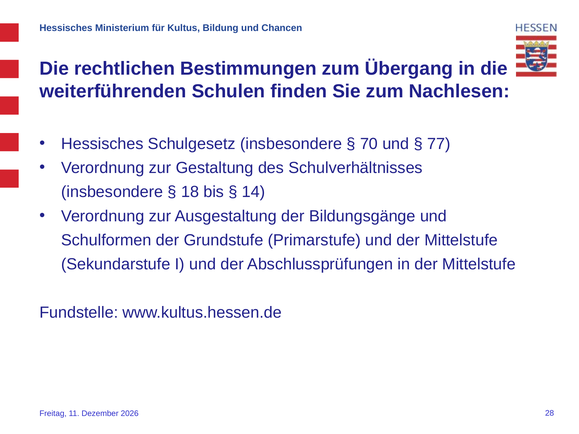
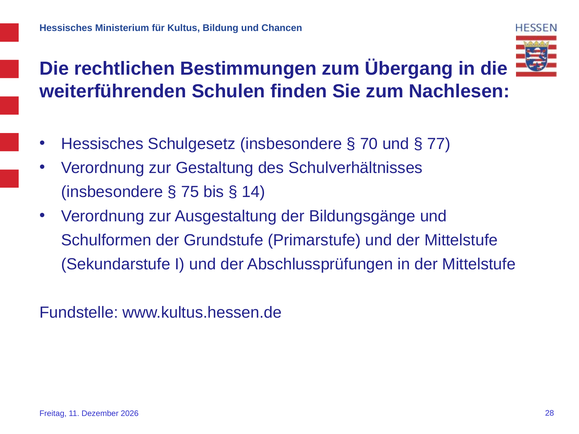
18: 18 -> 75 (190, 192)
